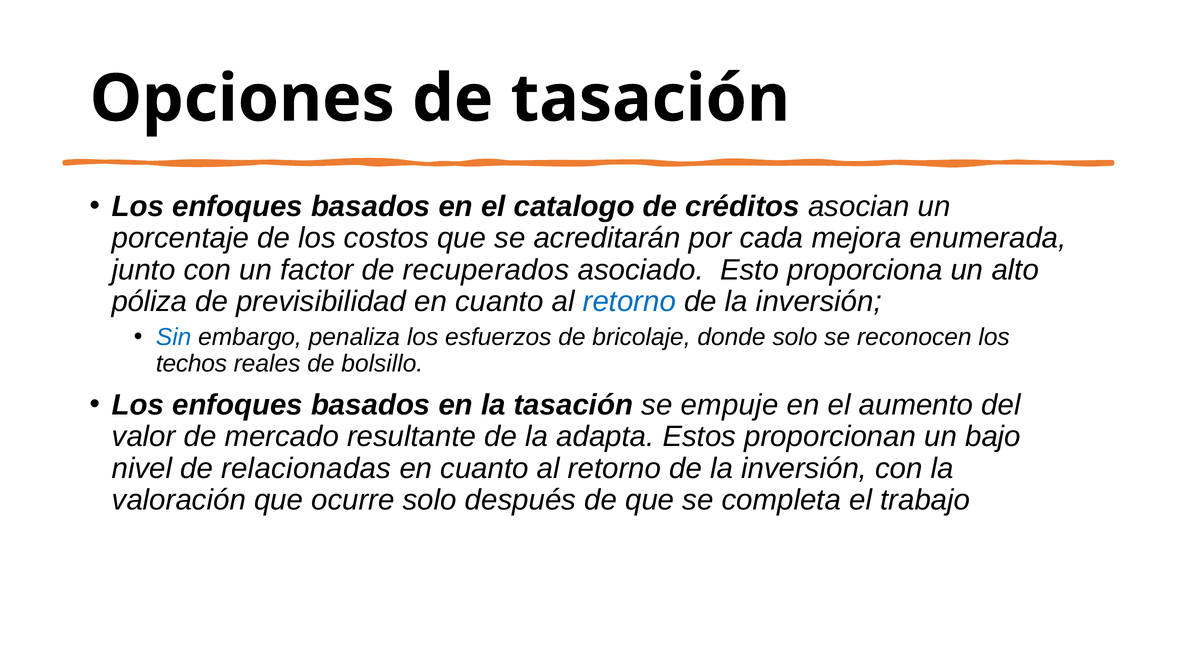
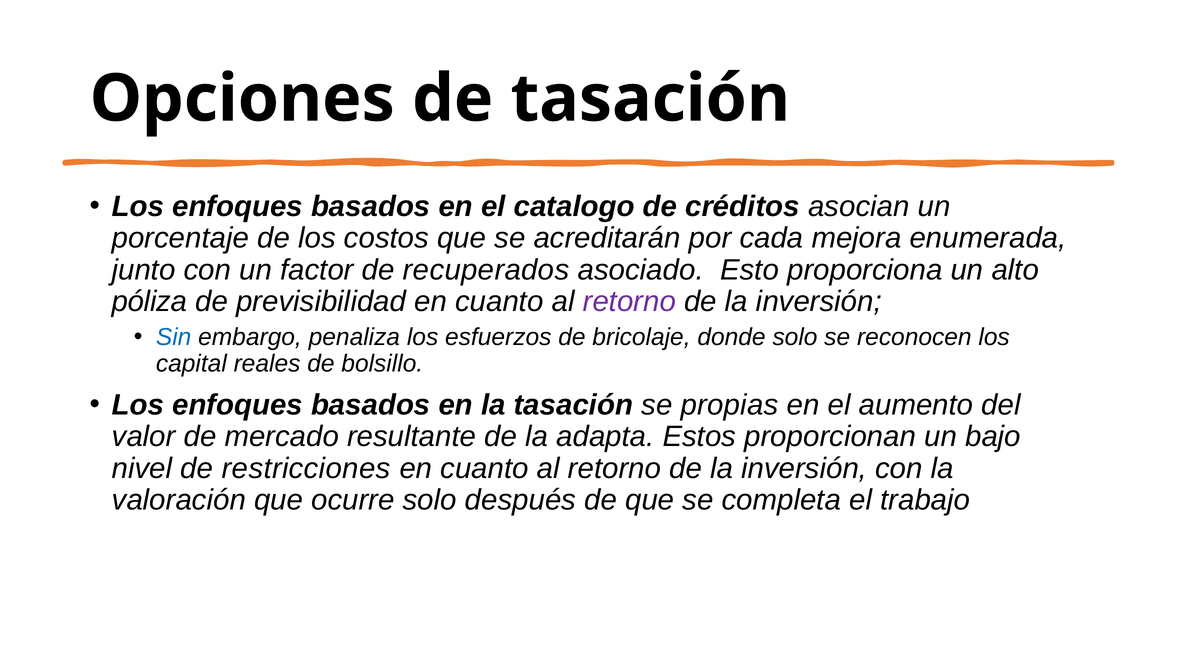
retorno colour: blue -> purple (629, 302)
techos: techos -> capital (191, 363)
empuje: empuje -> propias (730, 405)
relacionadas: relacionadas -> restricciones (306, 468)
